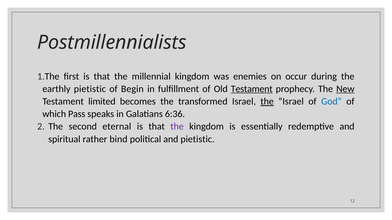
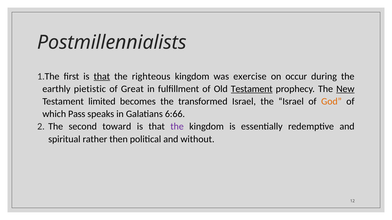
that underline: none -> present (102, 76)
millennial: millennial -> righteous (151, 76)
enemies: enemies -> exercise (250, 76)
Begin: Begin -> Great (132, 89)
the underline: present -> none (267, 102)
God colour: blue -> orange (331, 102)
6:36: 6:36 -> 6:66 (175, 114)
eternal: eternal -> toward (117, 127)
bind: bind -> then (119, 139)
and pietistic: pietistic -> without (198, 139)
